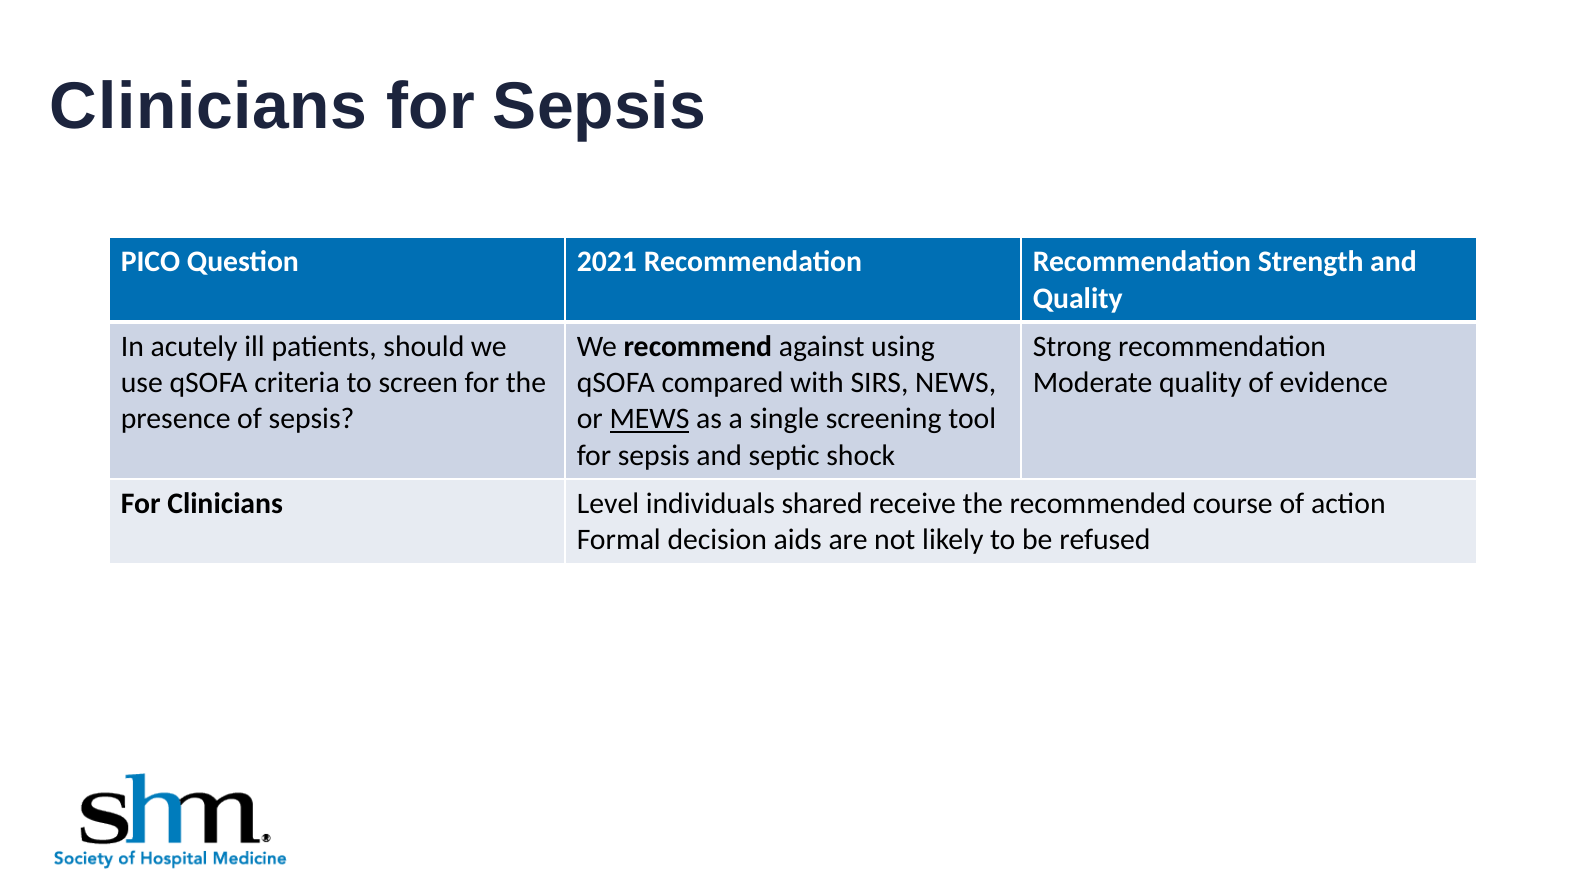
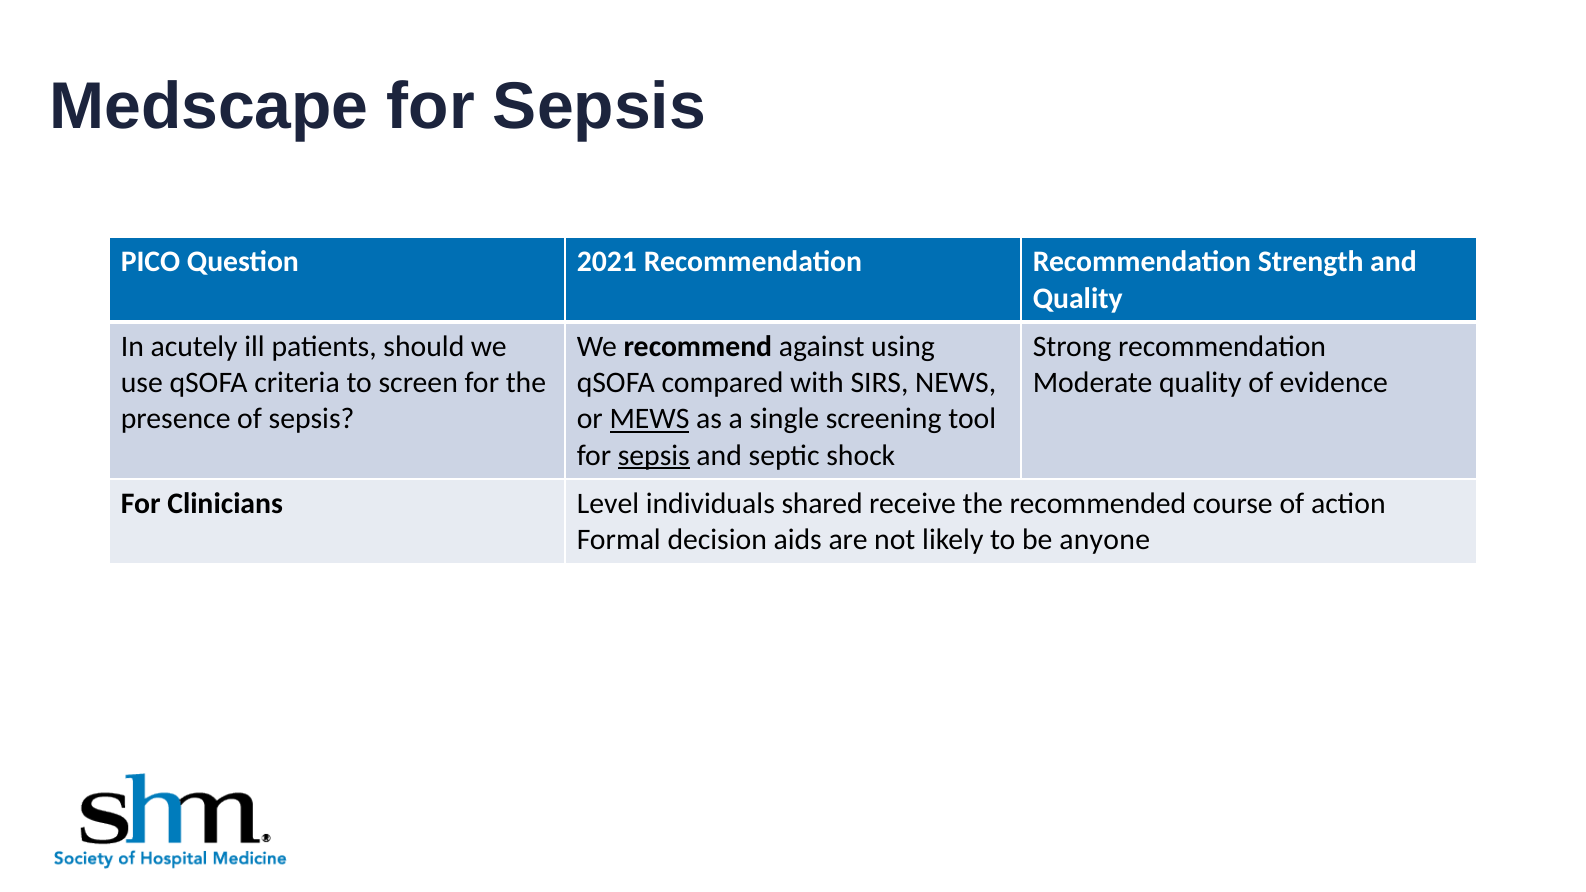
Clinicians: Clinicians -> Medscape (209, 107)
sepsis underline: none -> present (654, 455)
refused: refused -> anyone (1105, 540)
